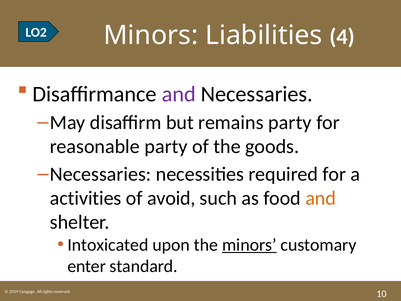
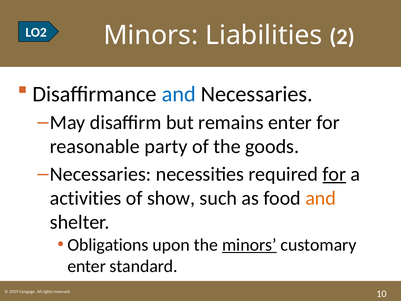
4: 4 -> 2 (342, 37)
and colour: purple -> blue (179, 94)
remains party: party -> enter (290, 122)
for underline: none -> present (334, 174)
avoid: avoid -> show (171, 198)
Intoxicated: Intoxicated -> Obligations (108, 245)
